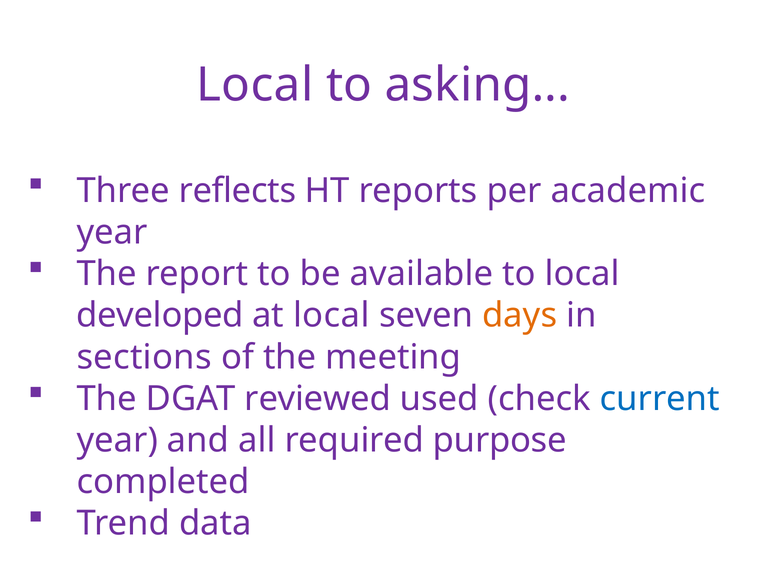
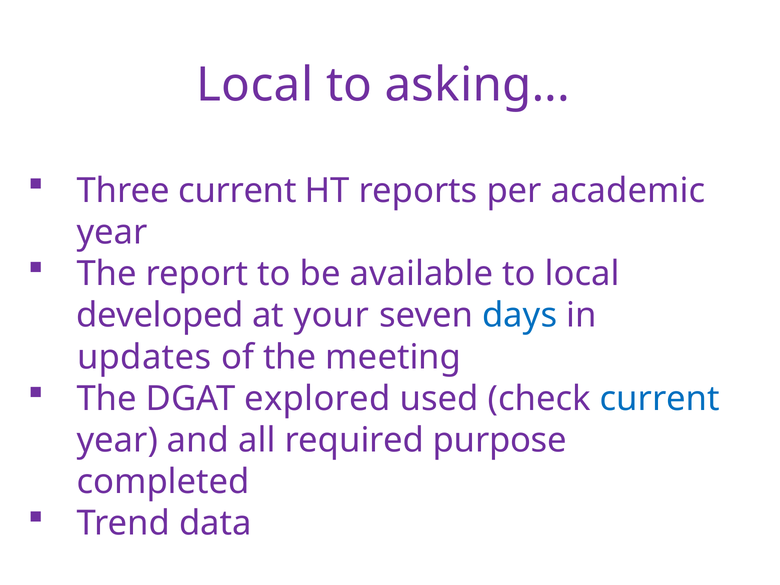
Three reflects: reflects -> current (237, 191)
at local: local -> your (331, 315)
days colour: orange -> blue (520, 315)
sections: sections -> updates (144, 357)
reviewed: reviewed -> explored (317, 399)
